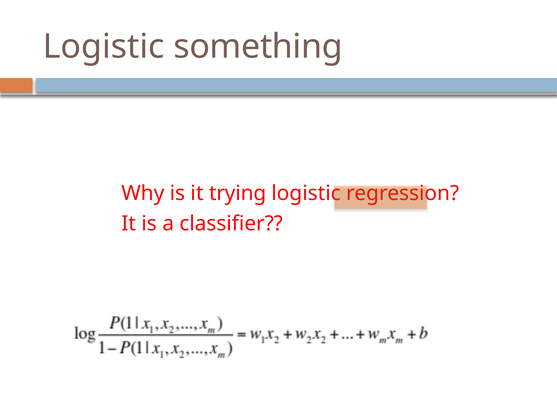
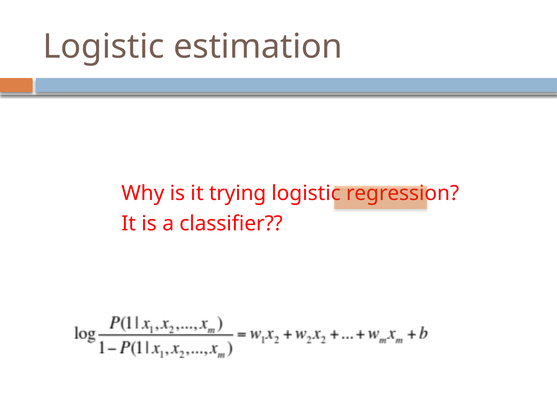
something: something -> estimation (258, 46)
